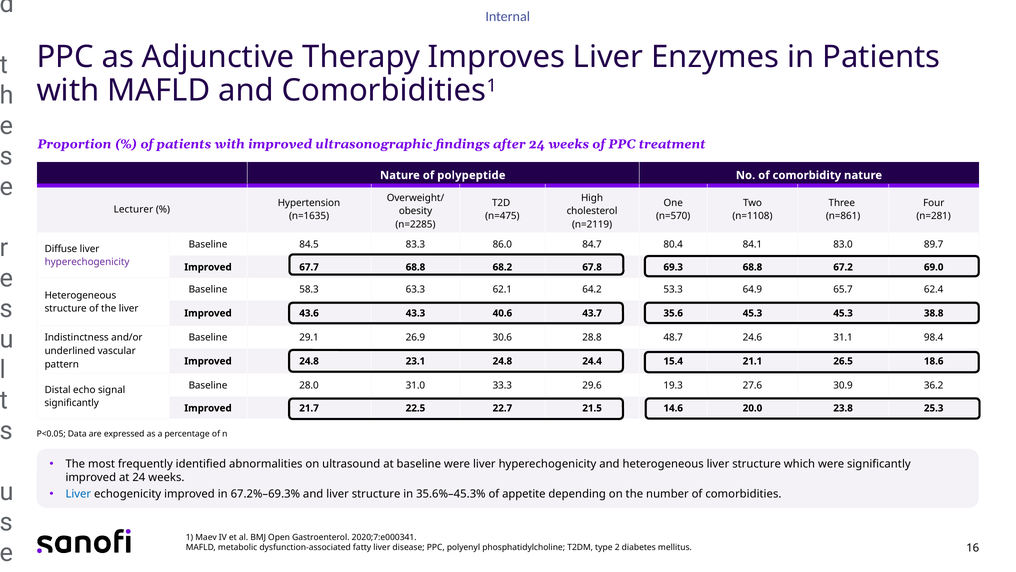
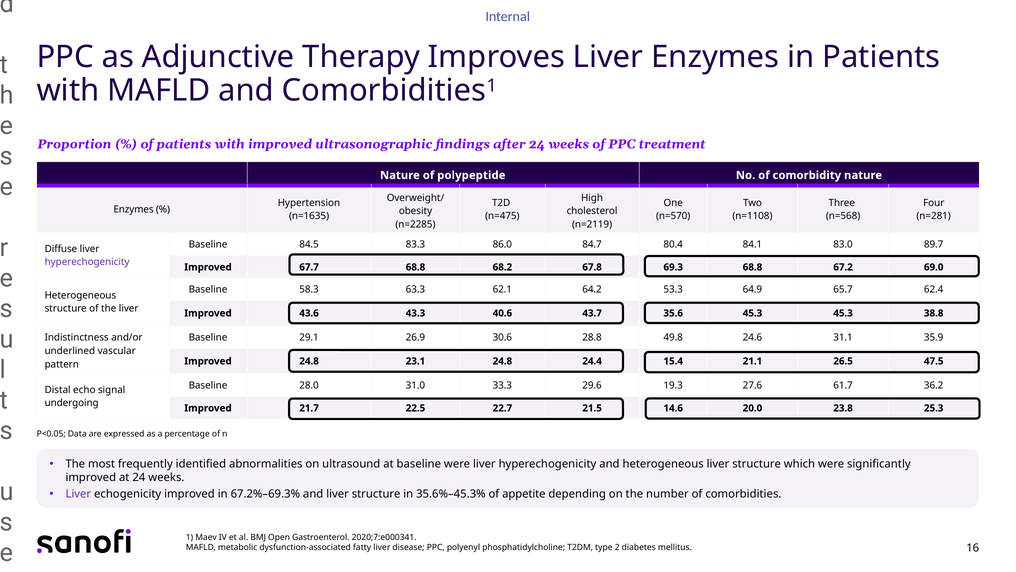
Lecturer: Lecturer -> Enzymes (134, 209)
n=861: n=861 -> n=568 (843, 216)
48.7: 48.7 -> 49.8 (673, 337)
98.4: 98.4 -> 35.9 (934, 337)
18.6: 18.6 -> 47.5 (934, 361)
30.9: 30.9 -> 61.7 (843, 385)
significantly: significantly -> undergoing (72, 403)
Liver colour: blue -> purple (78, 494)
